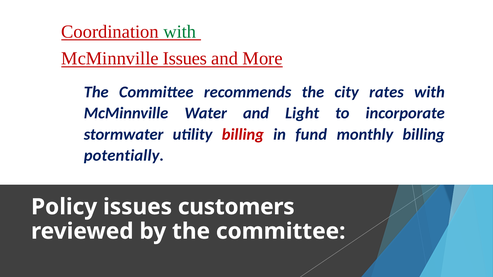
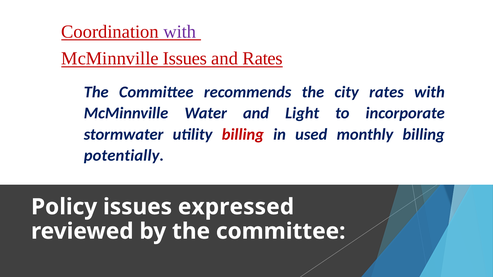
with colour: green -> purple (180, 32)
and More: More -> Rates (263, 59)
fund: fund -> used (311, 134)
customers: customers -> expressed (236, 207)
